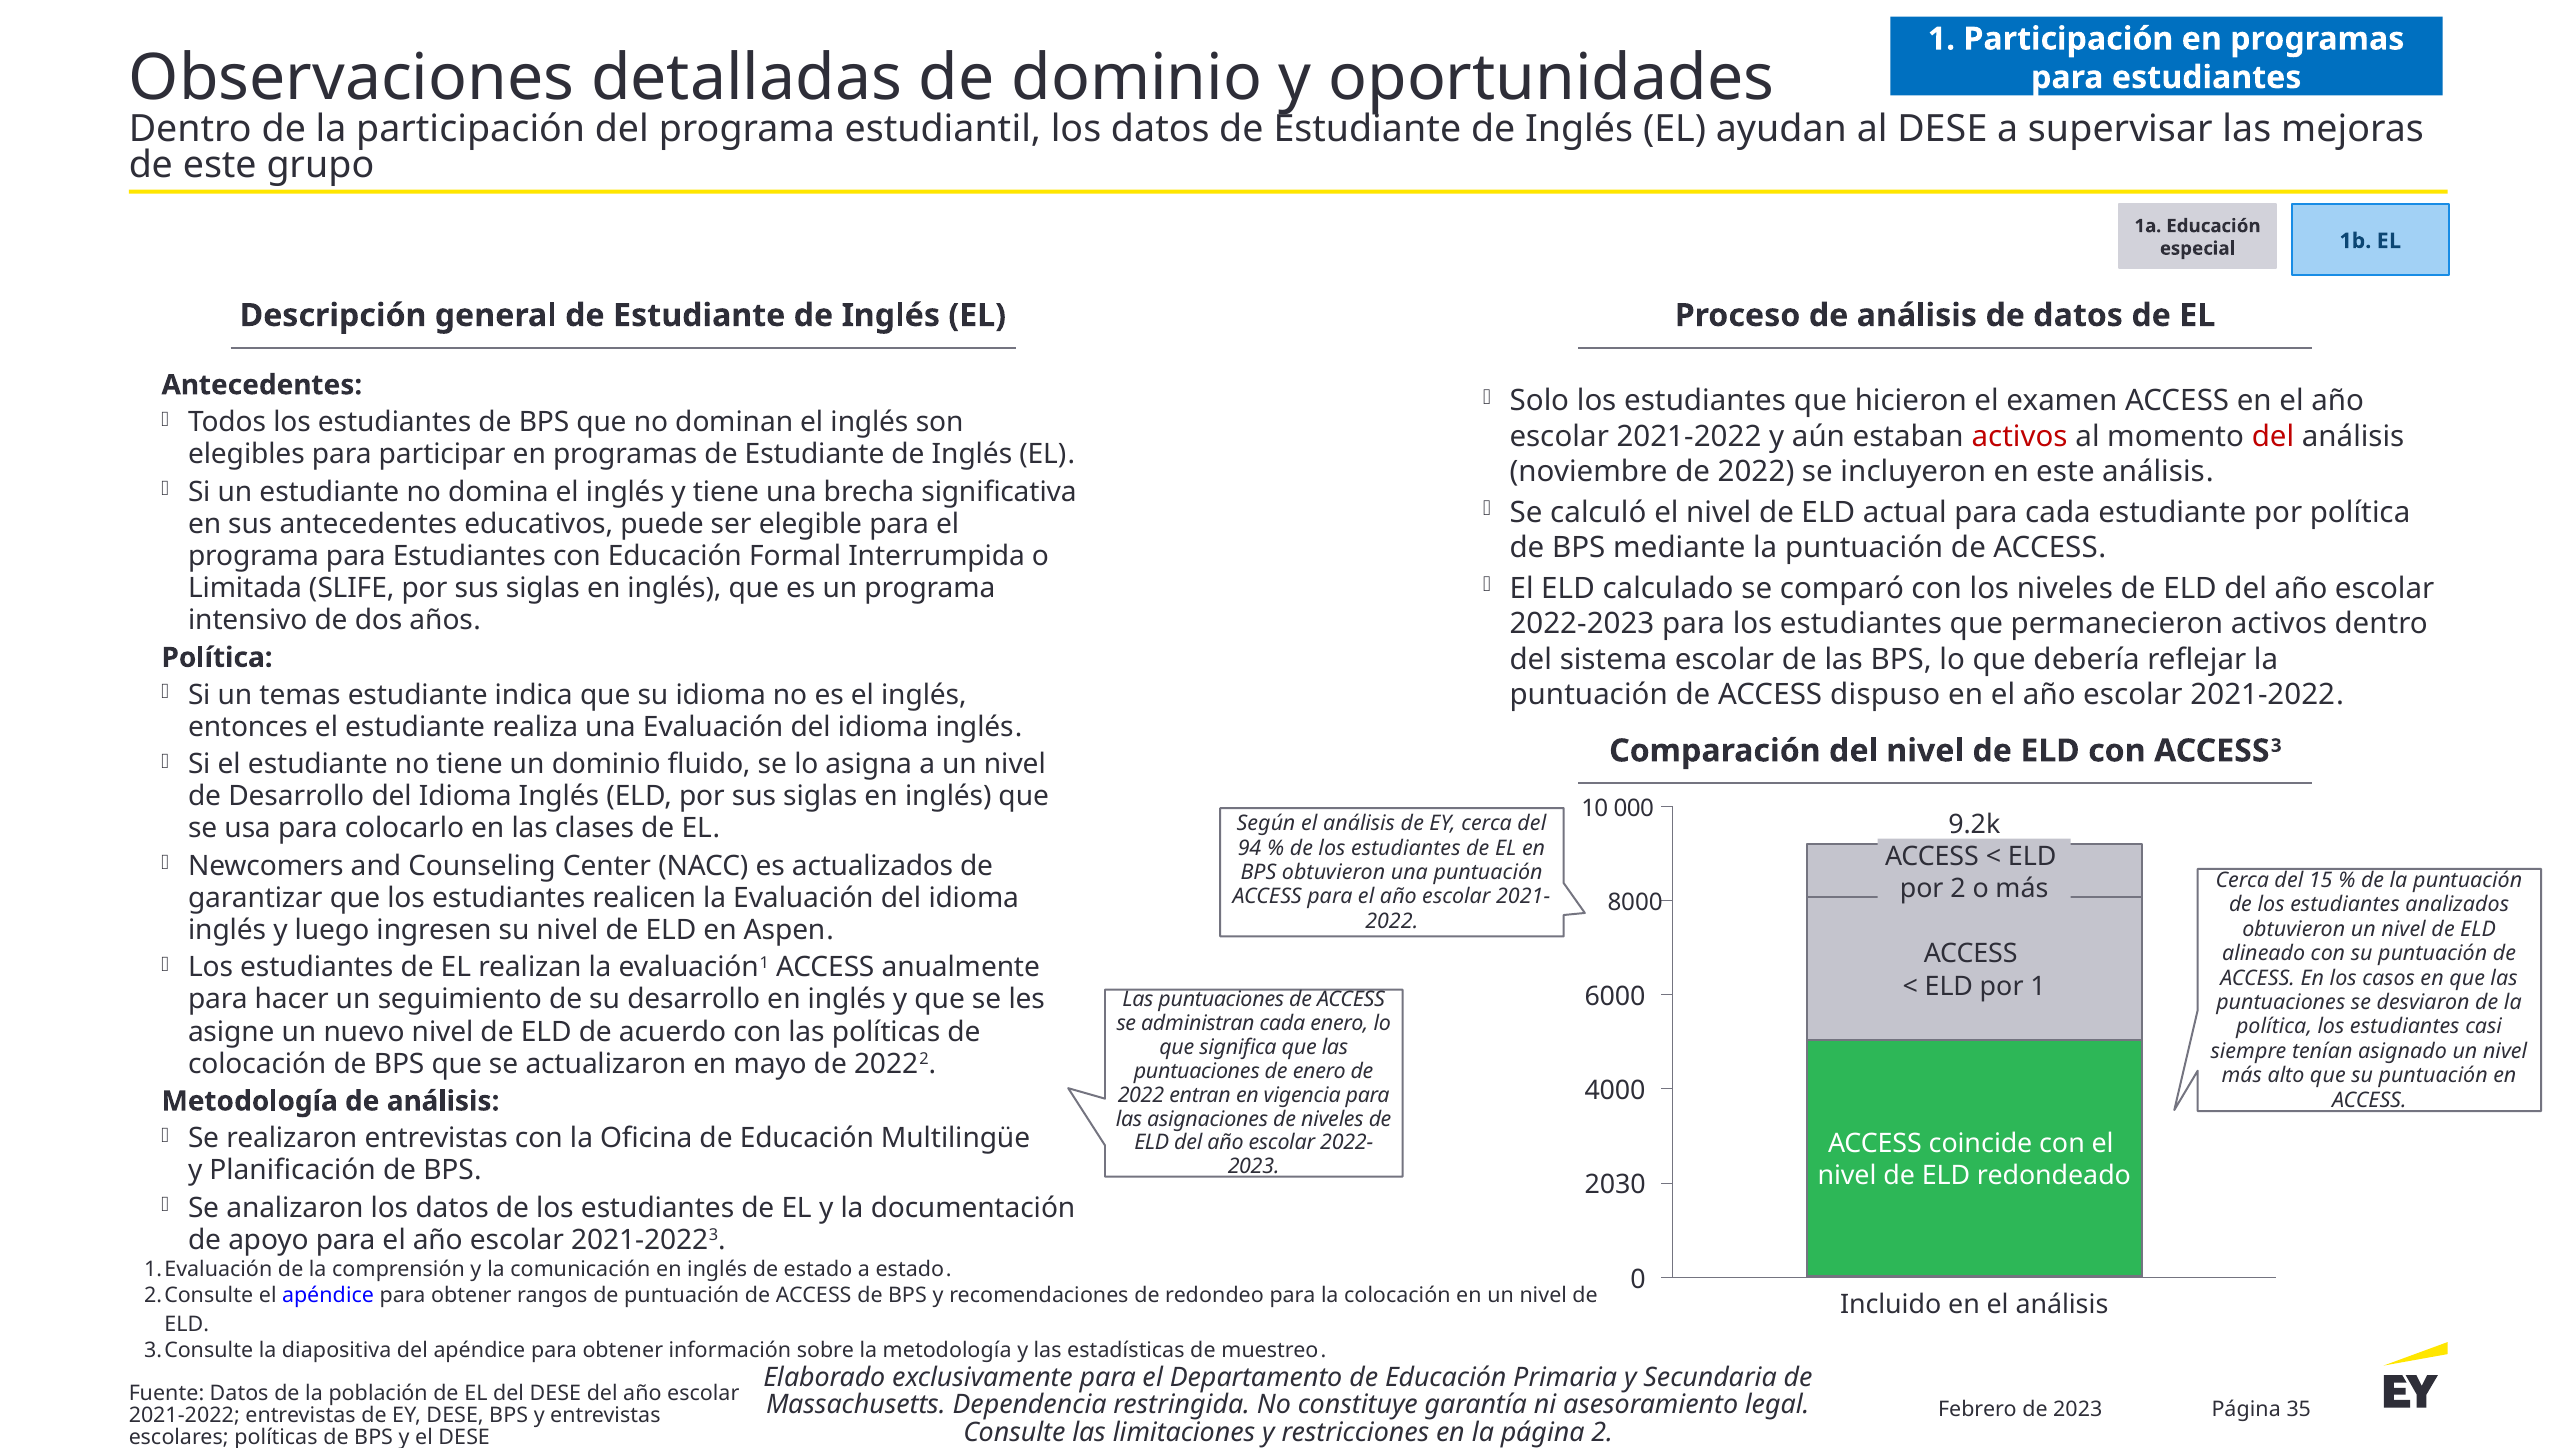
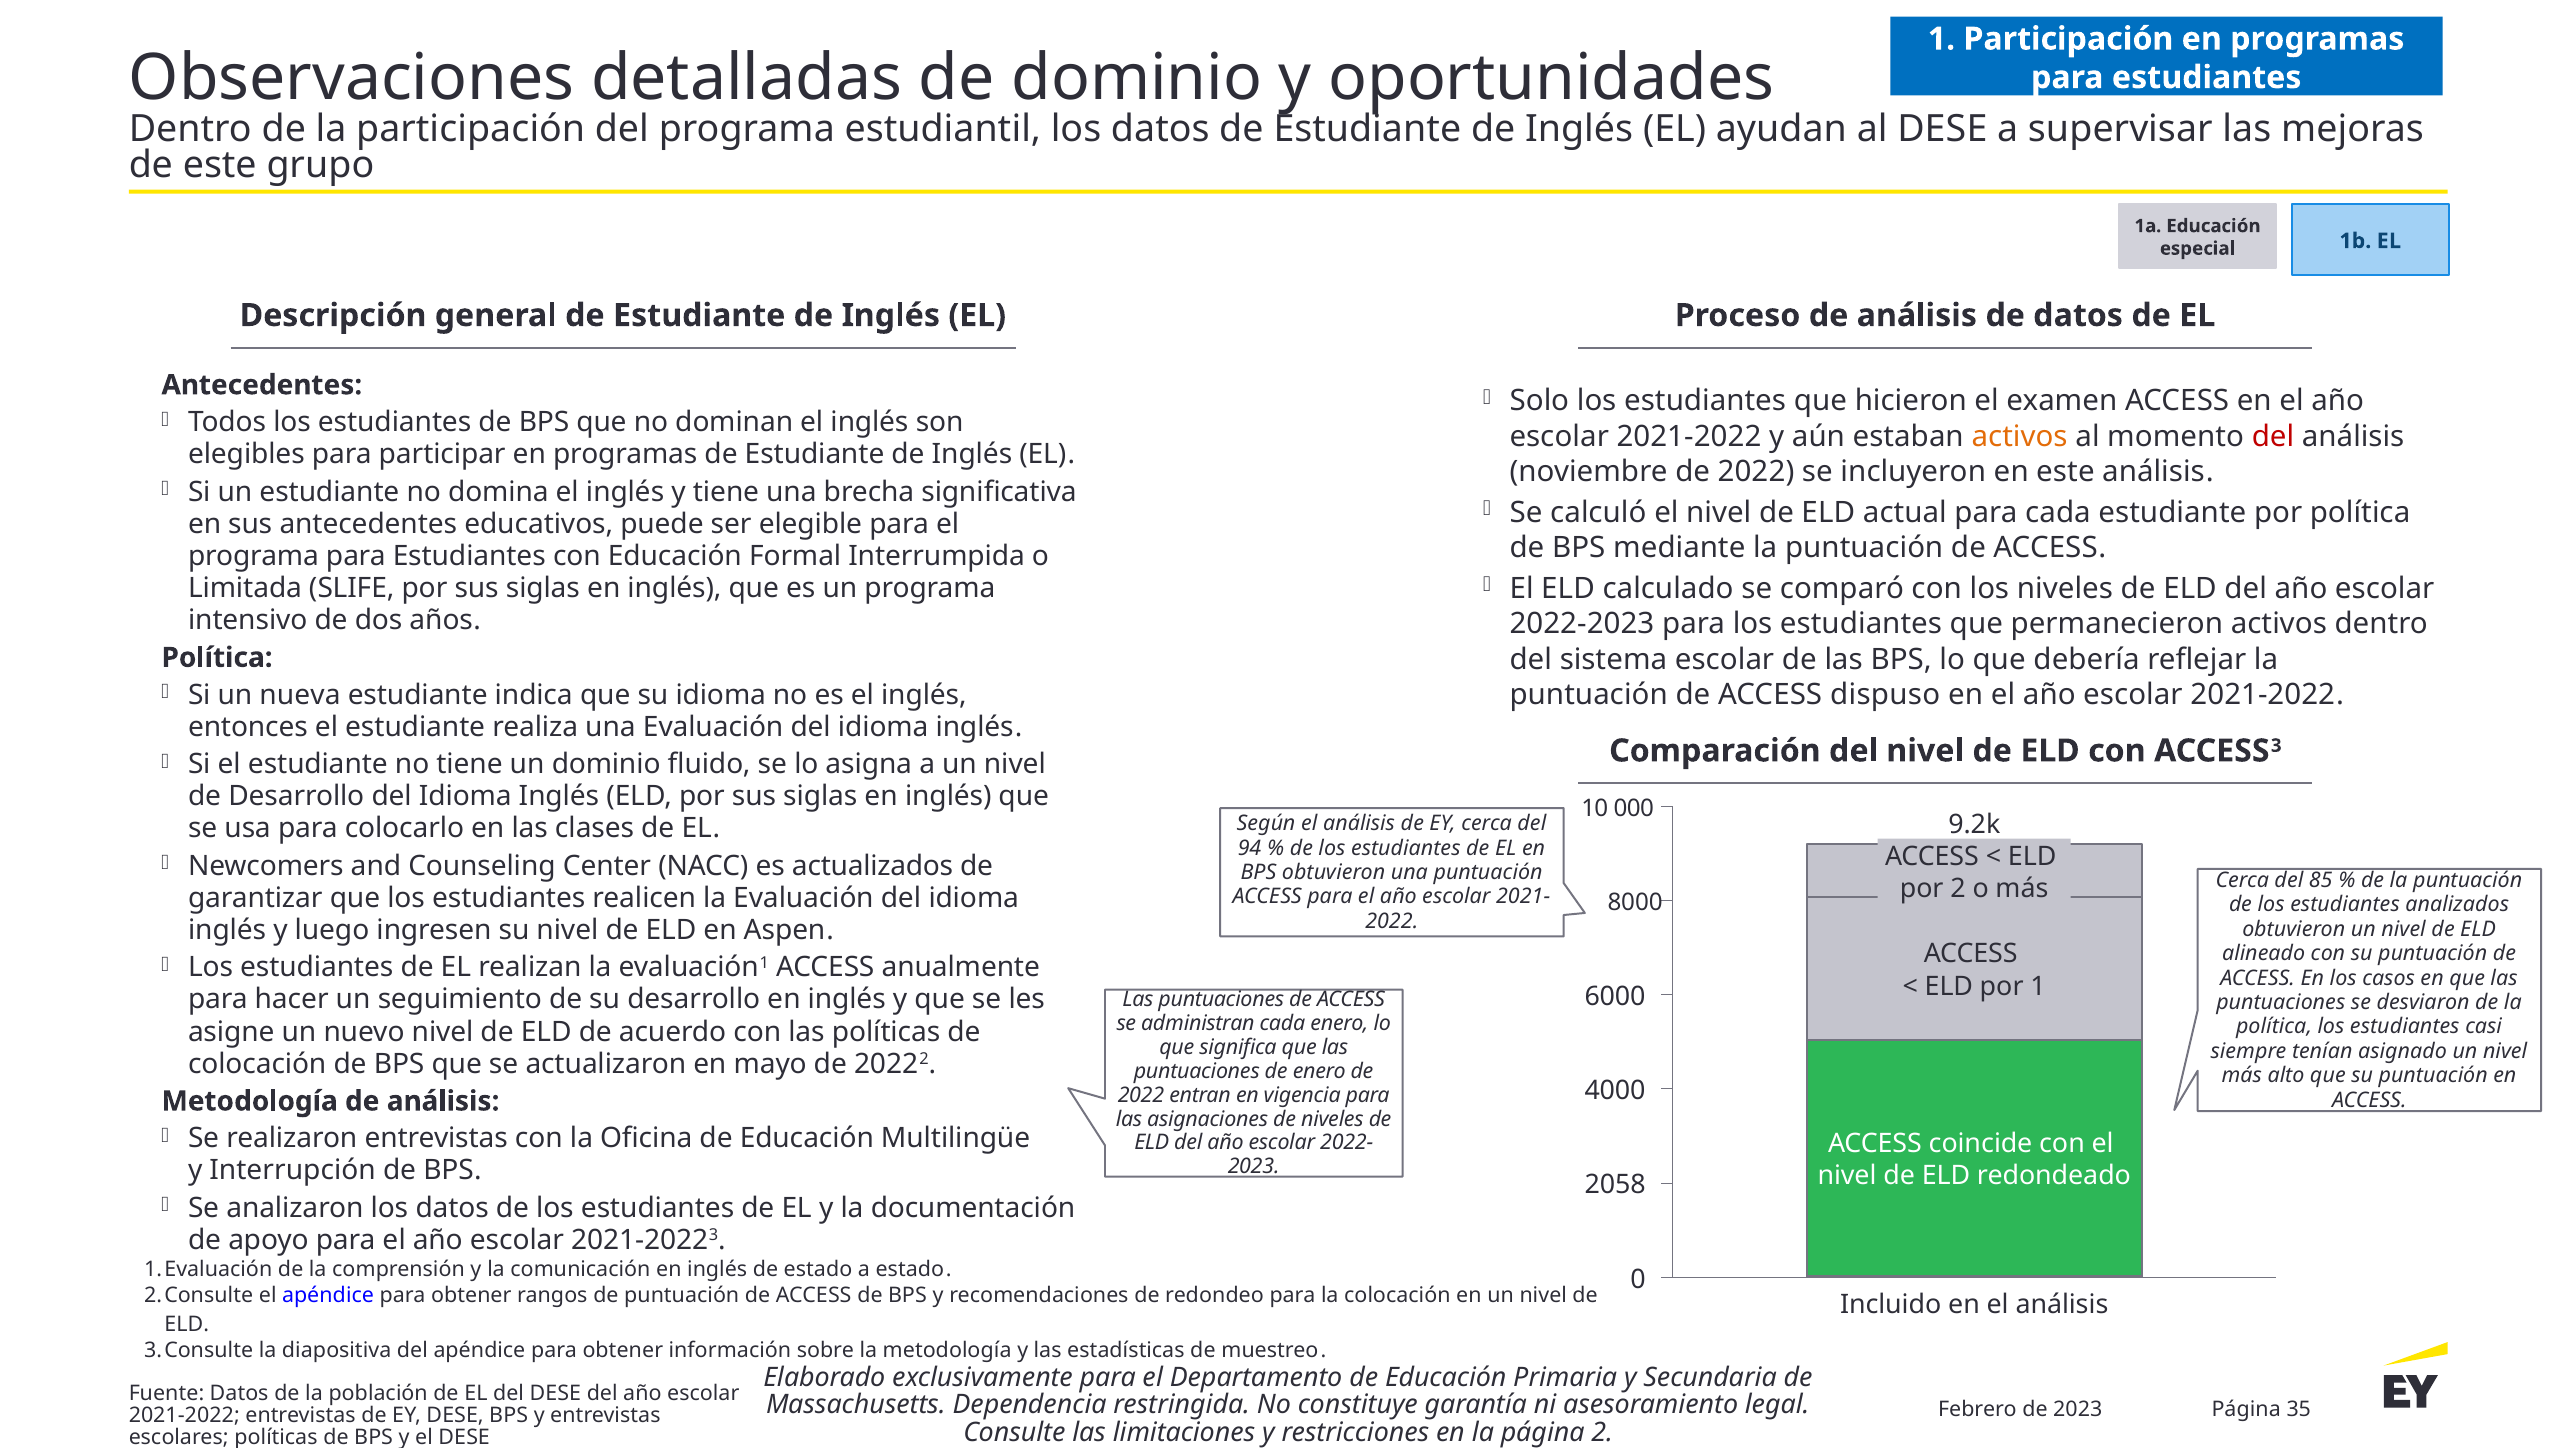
activos colour: red -> orange (2020, 436)
temas: temas -> nueva (300, 695)
15: 15 -> 85 (2321, 881)
Planificación: Planificación -> Interrupción (293, 1171)
2030: 2030 -> 2058 (1615, 1185)
